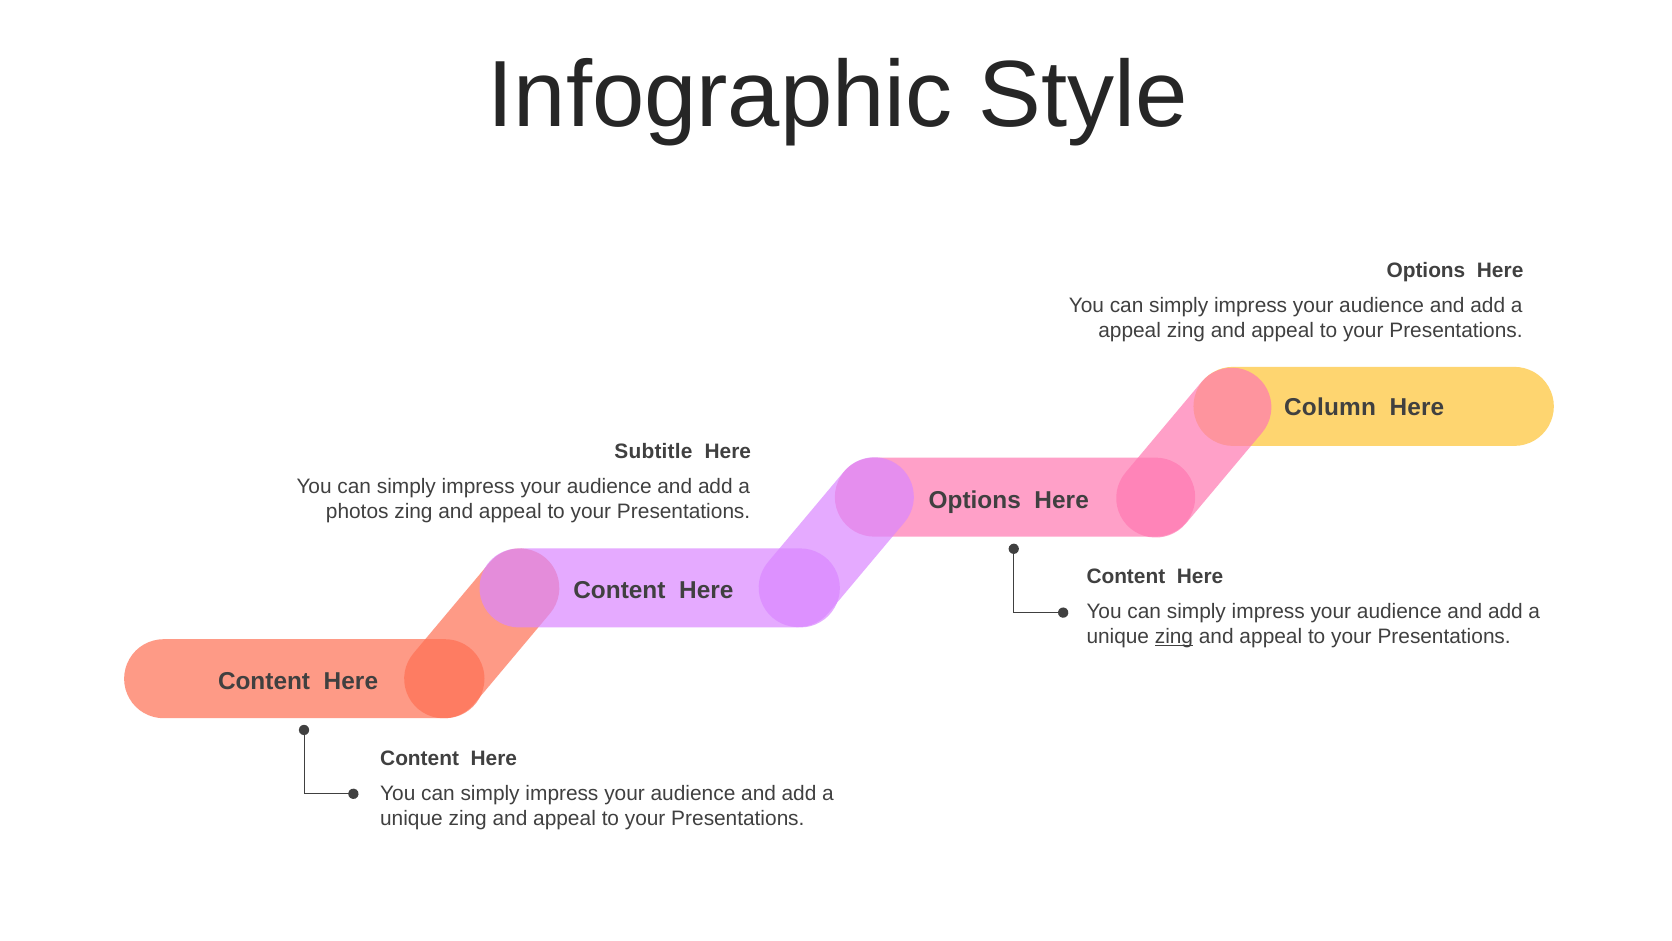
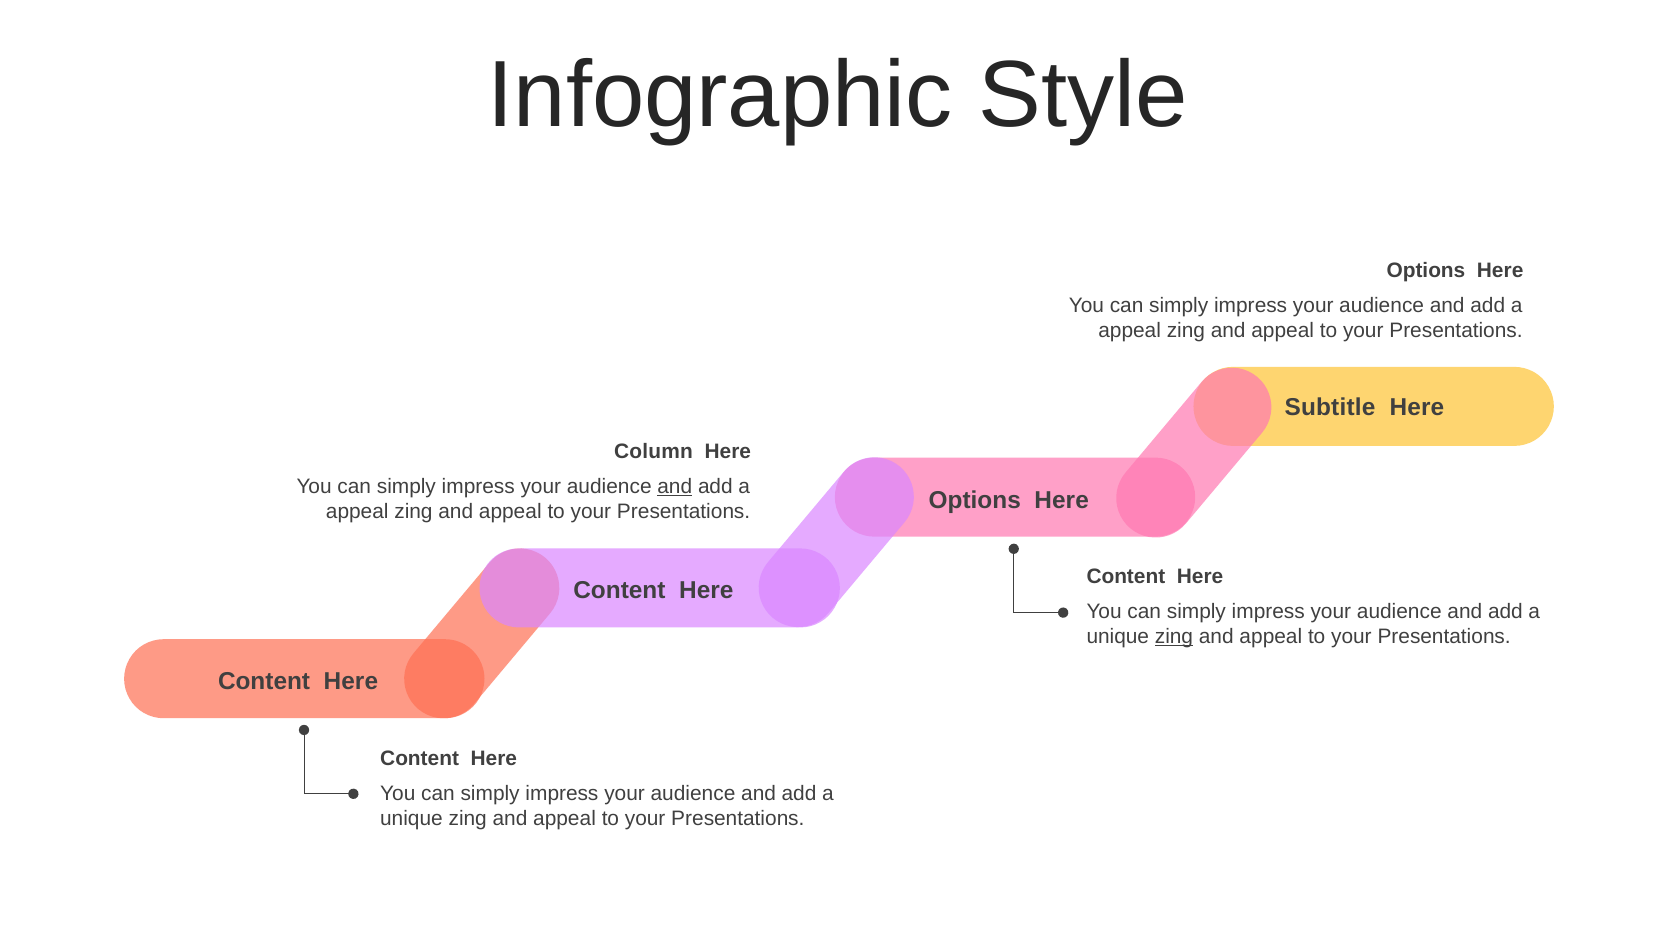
Column: Column -> Subtitle (1330, 407)
Subtitle: Subtitle -> Column (653, 452)
and underline: none -> present (675, 486)
photos: photos -> appeal (357, 511)
